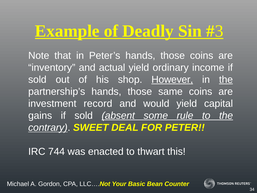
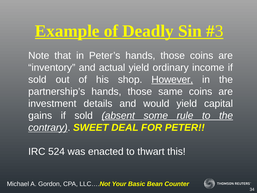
the underline: present -> none (226, 79)
record: record -> details (98, 103)
744: 744 -> 524 (57, 151)
